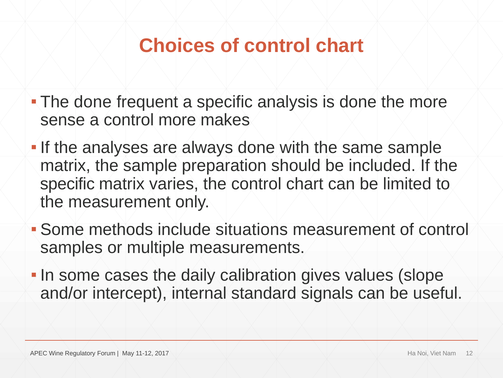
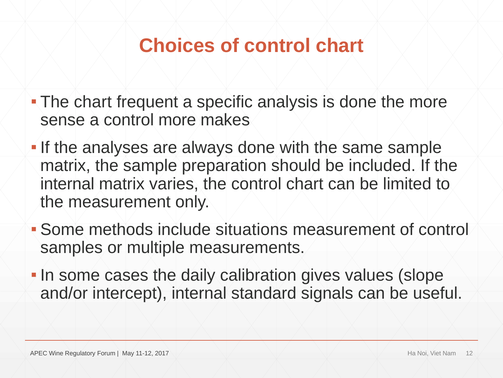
done: done -> chart (93, 102)
specific: specific -> internal (67, 183)
